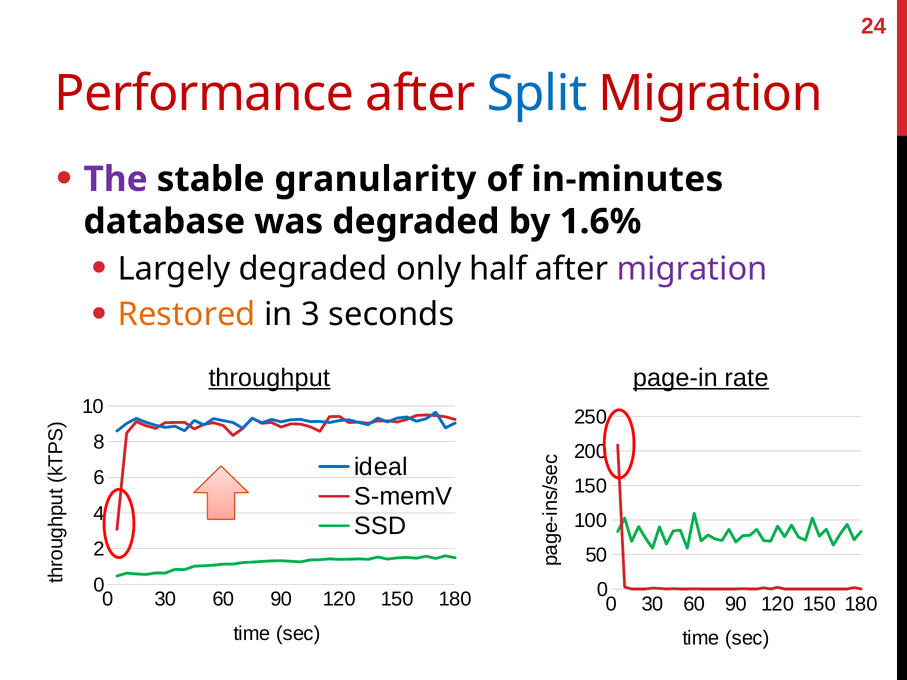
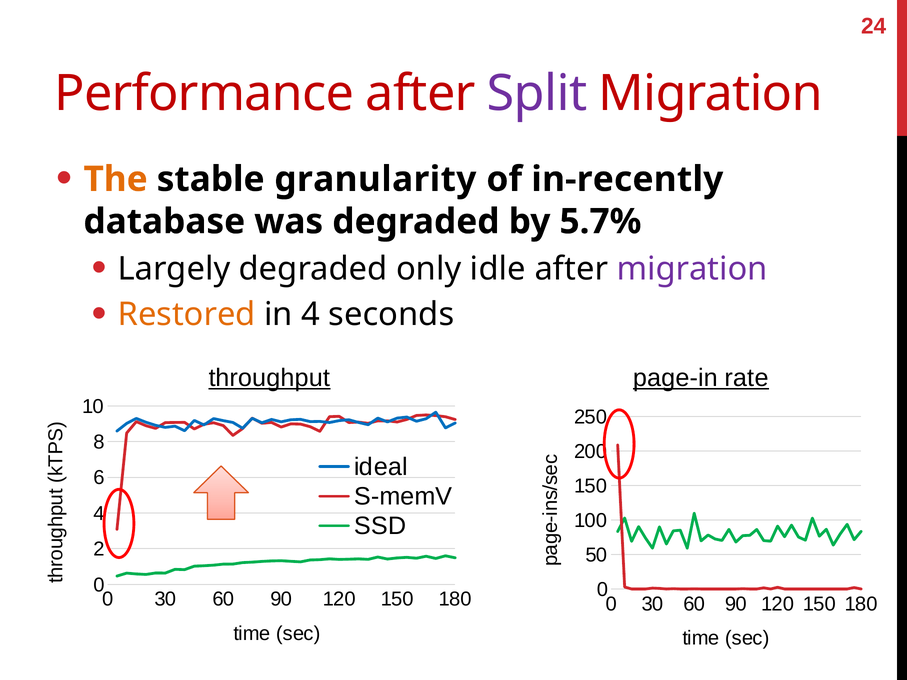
Split colour: blue -> purple (537, 94)
The colour: purple -> orange (116, 179)
in-minutes: in-minutes -> in-recently (627, 179)
1.6%: 1.6% -> 5.7% (600, 222)
half: half -> idle (498, 269)
in 3: 3 -> 4 (311, 315)
